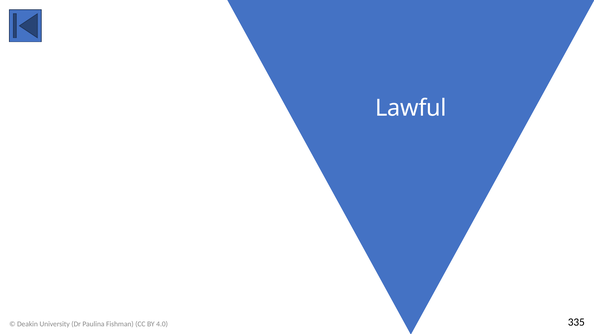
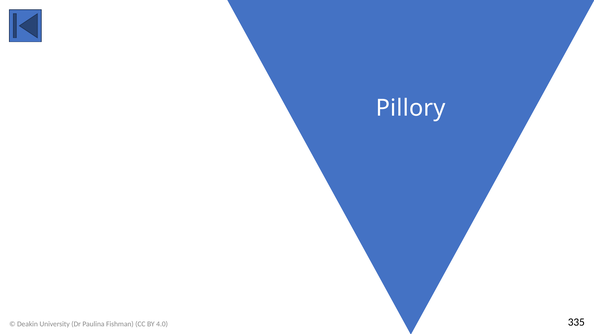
Lawful: Lawful -> Pillory (411, 108)
